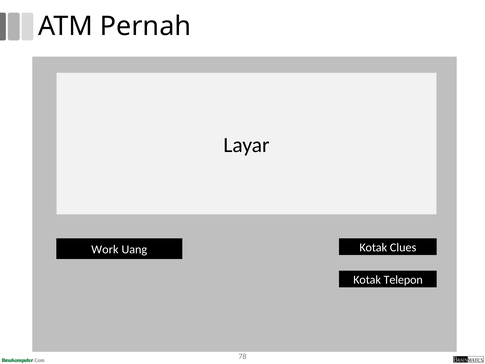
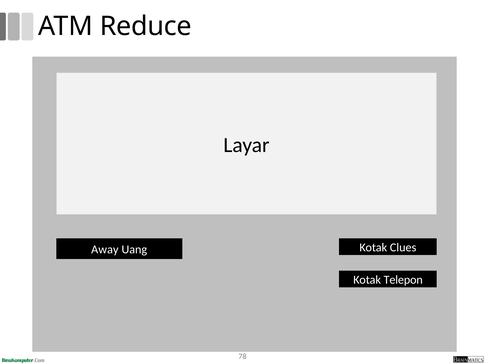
Pernah: Pernah -> Reduce (146, 26)
Work: Work -> Away (105, 249)
